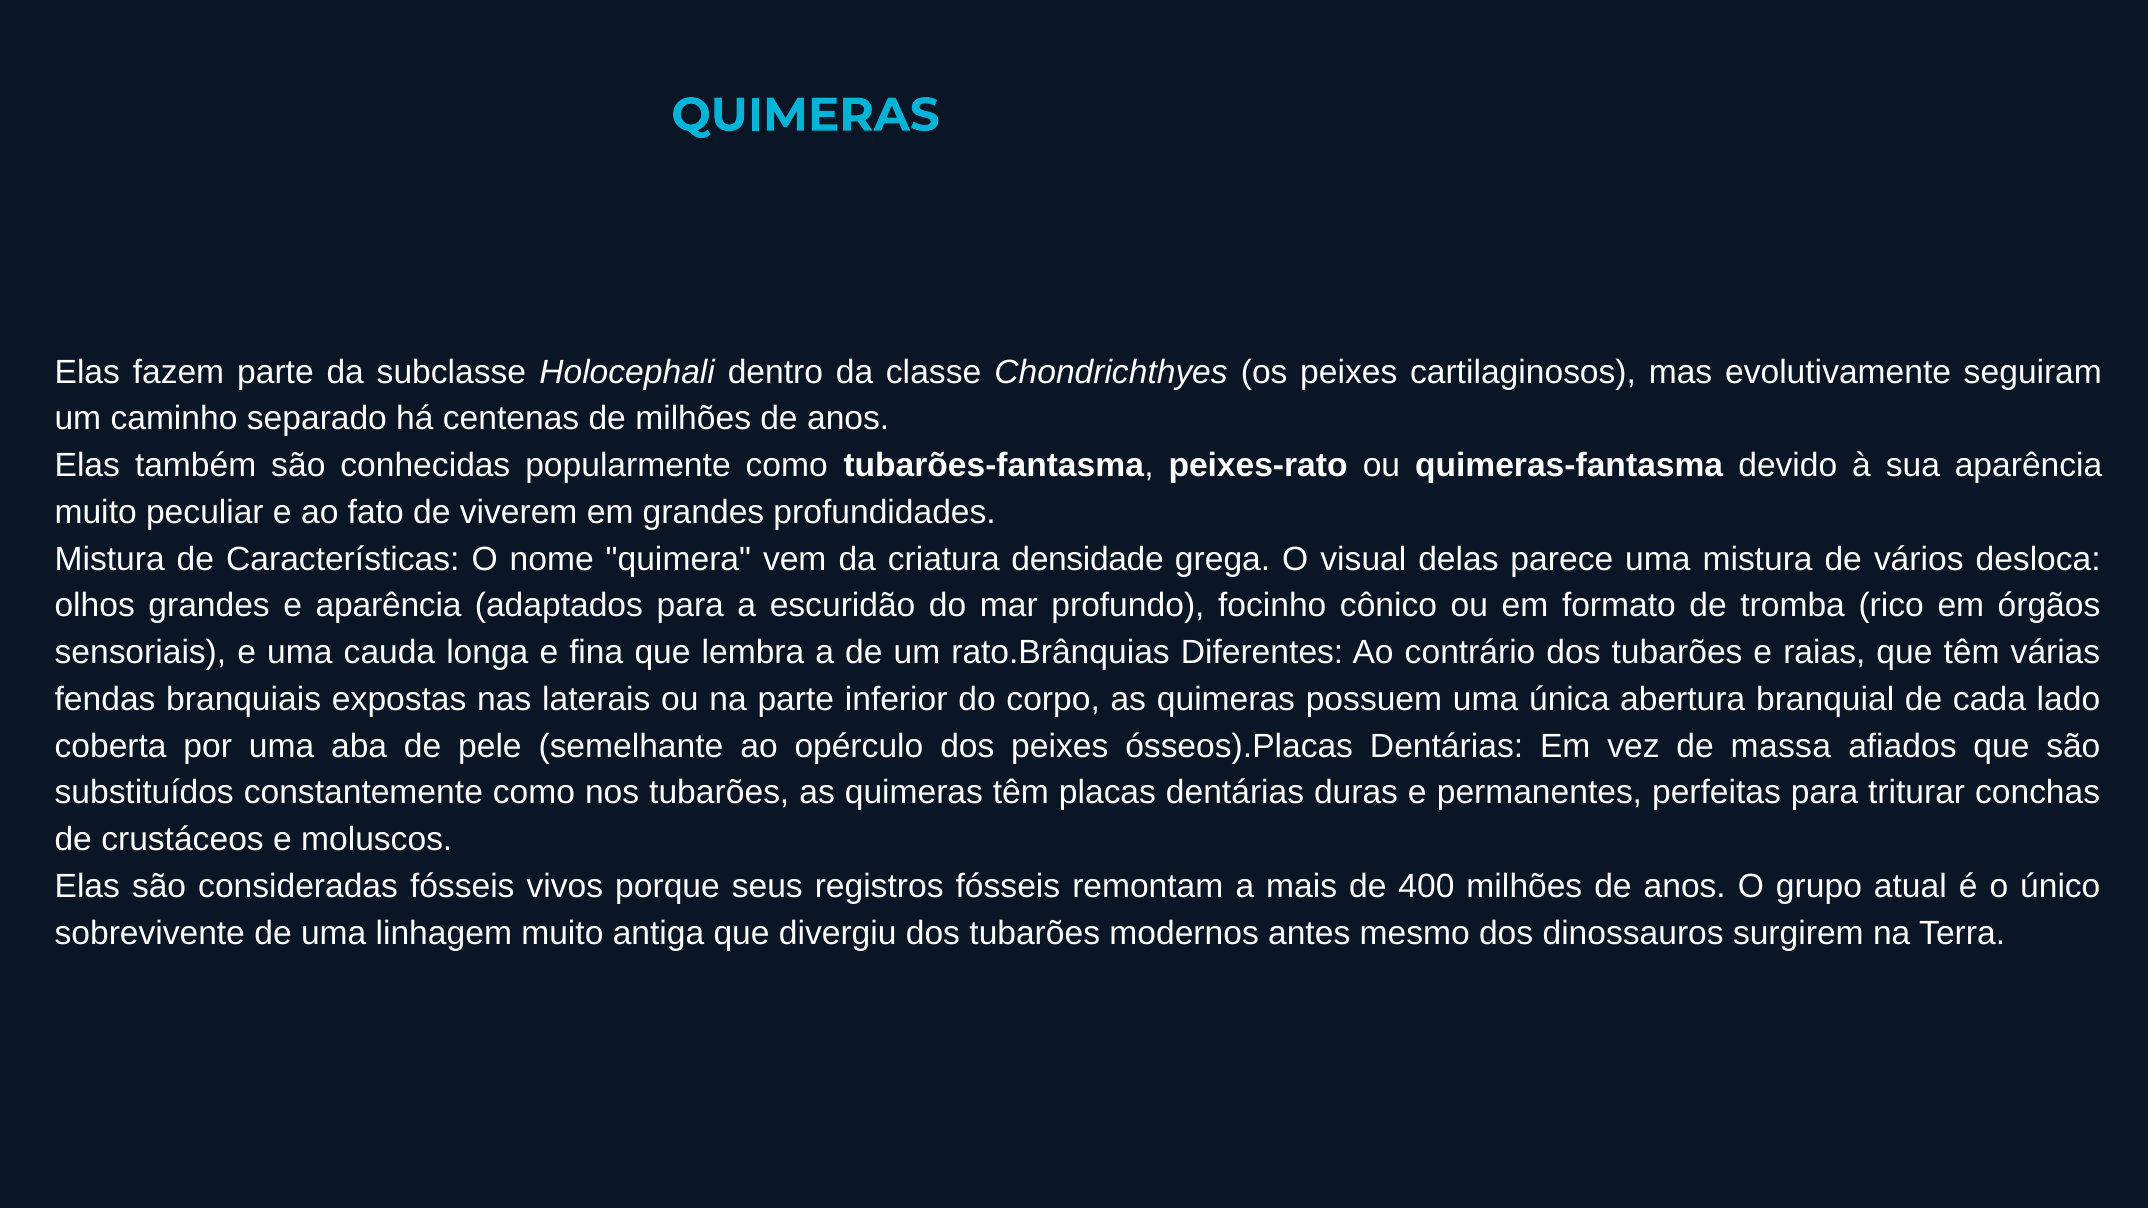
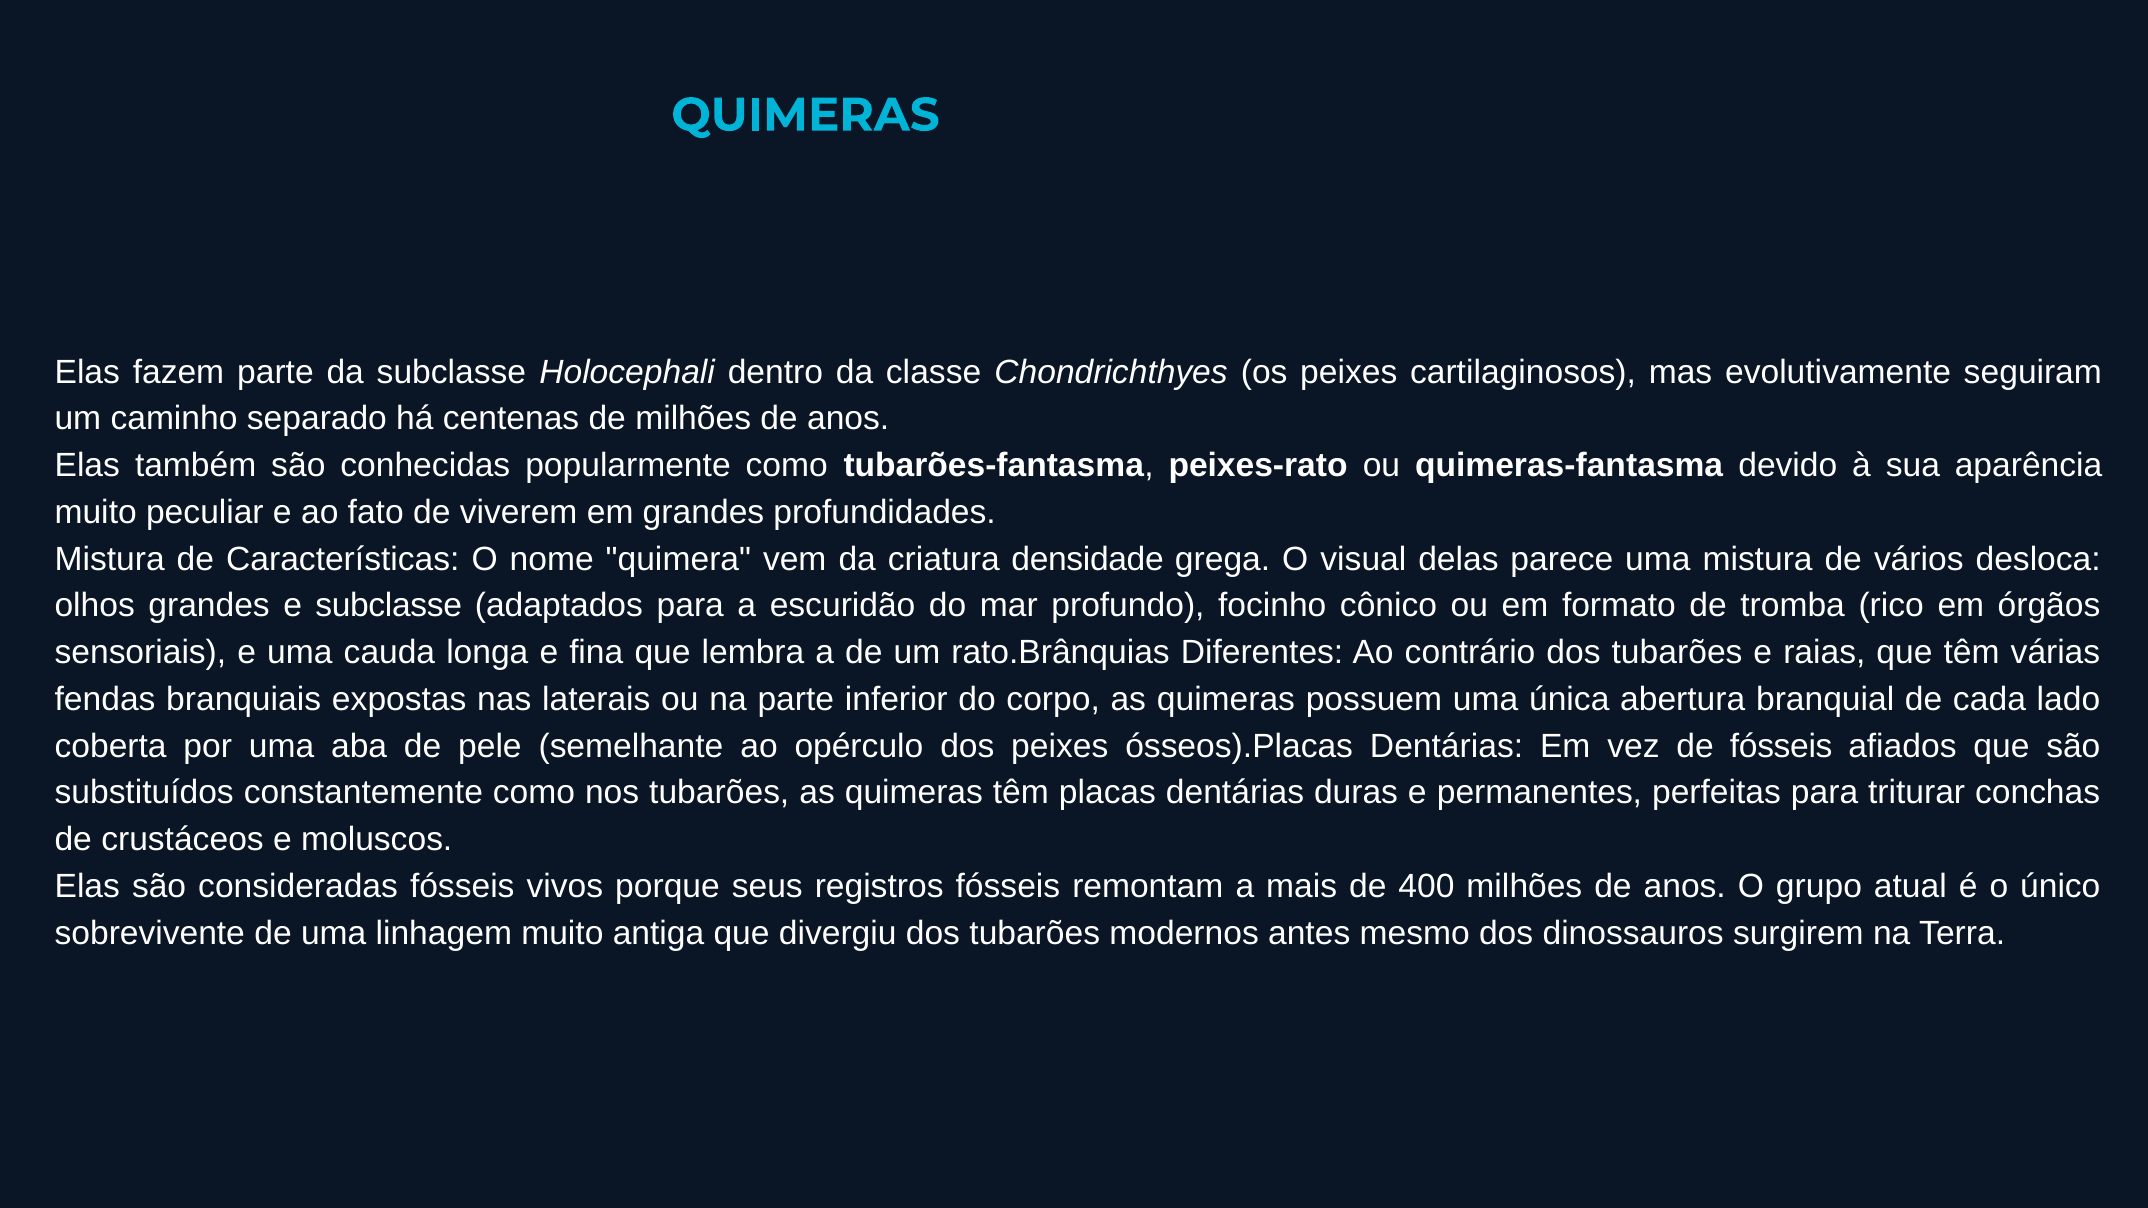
e aparência: aparência -> subclasse (389, 606)
de massa: massa -> fósseis (1781, 746)
